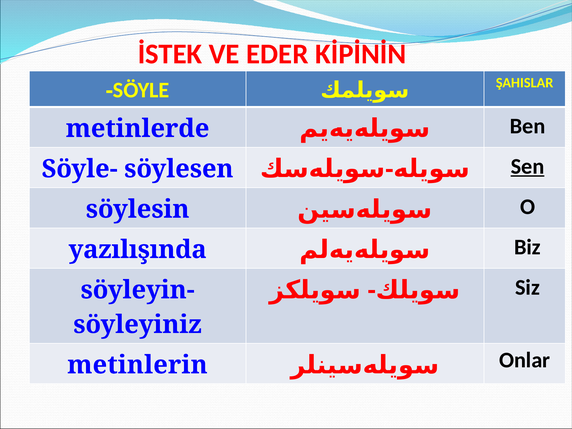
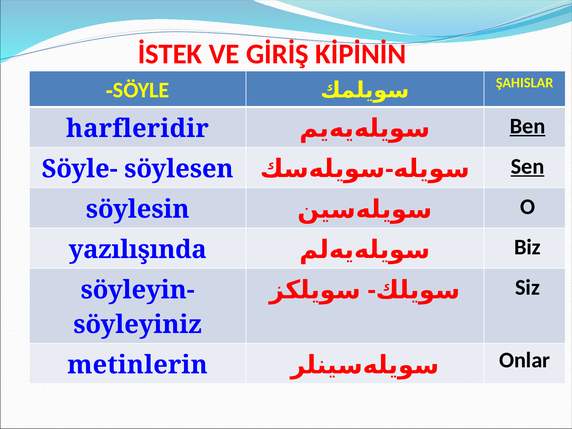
EDER: EDER -> GİRİŞ (277, 54)
metinlerde: metinlerde -> harfleridir (137, 129)
Ben underline: none -> present (528, 126)
